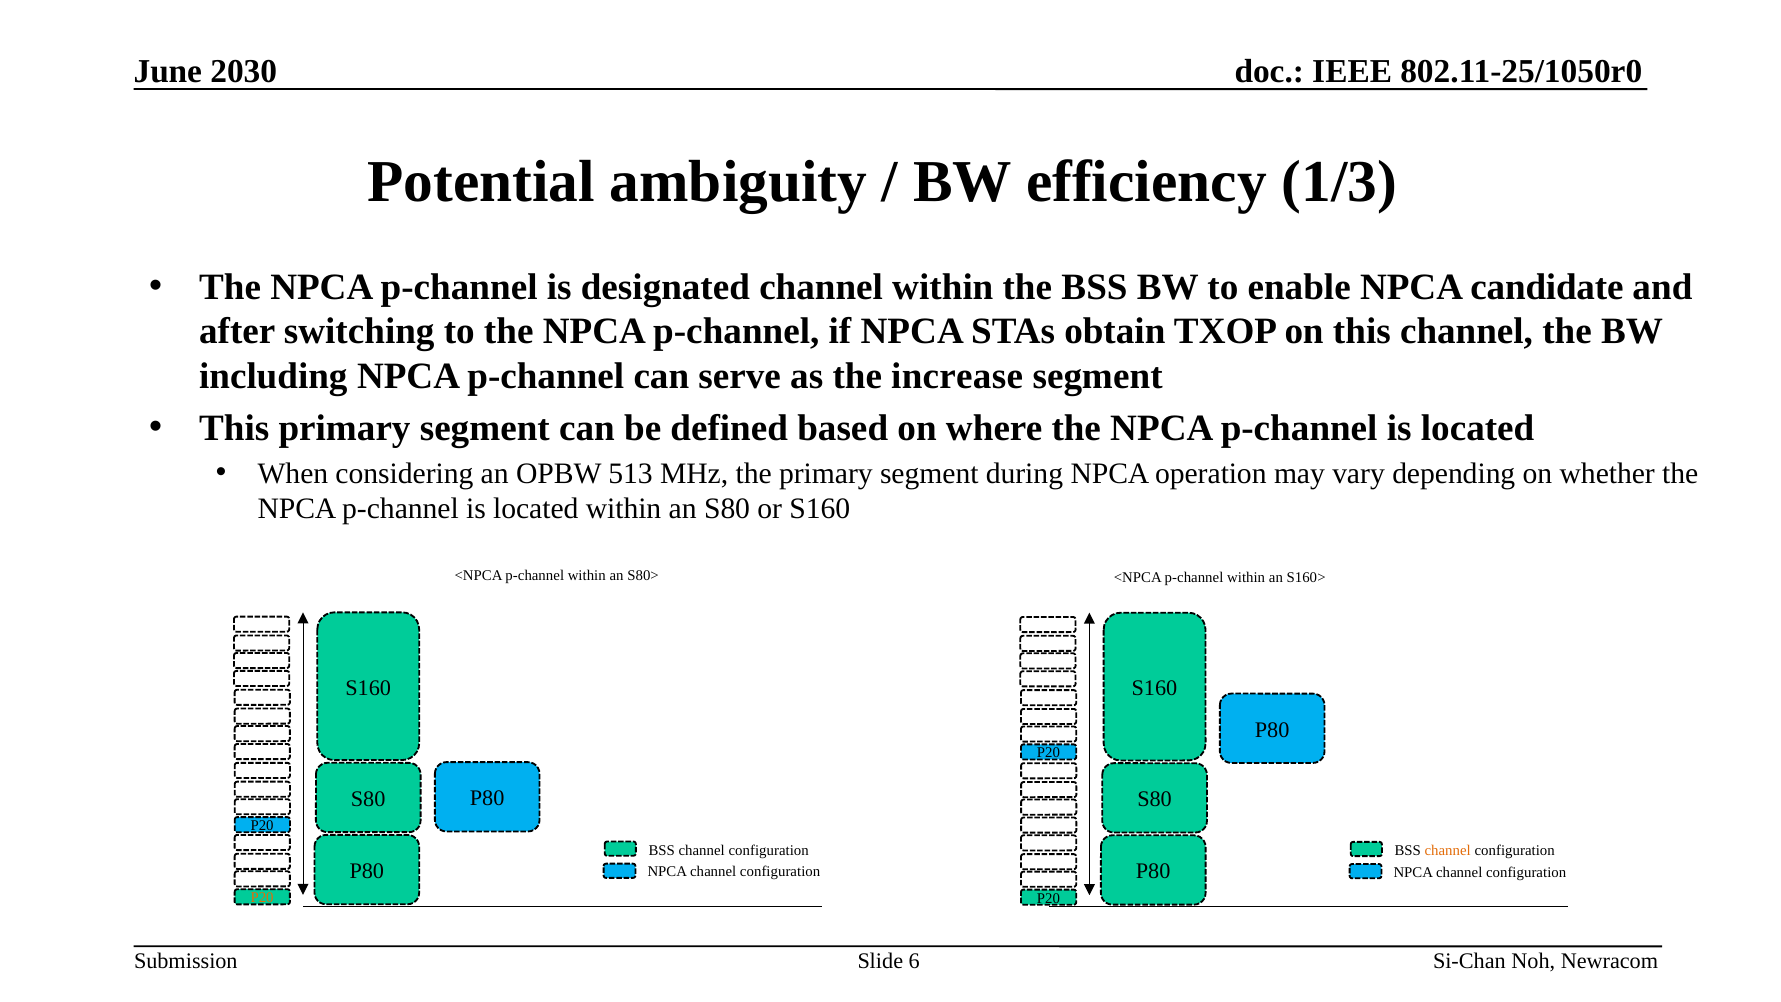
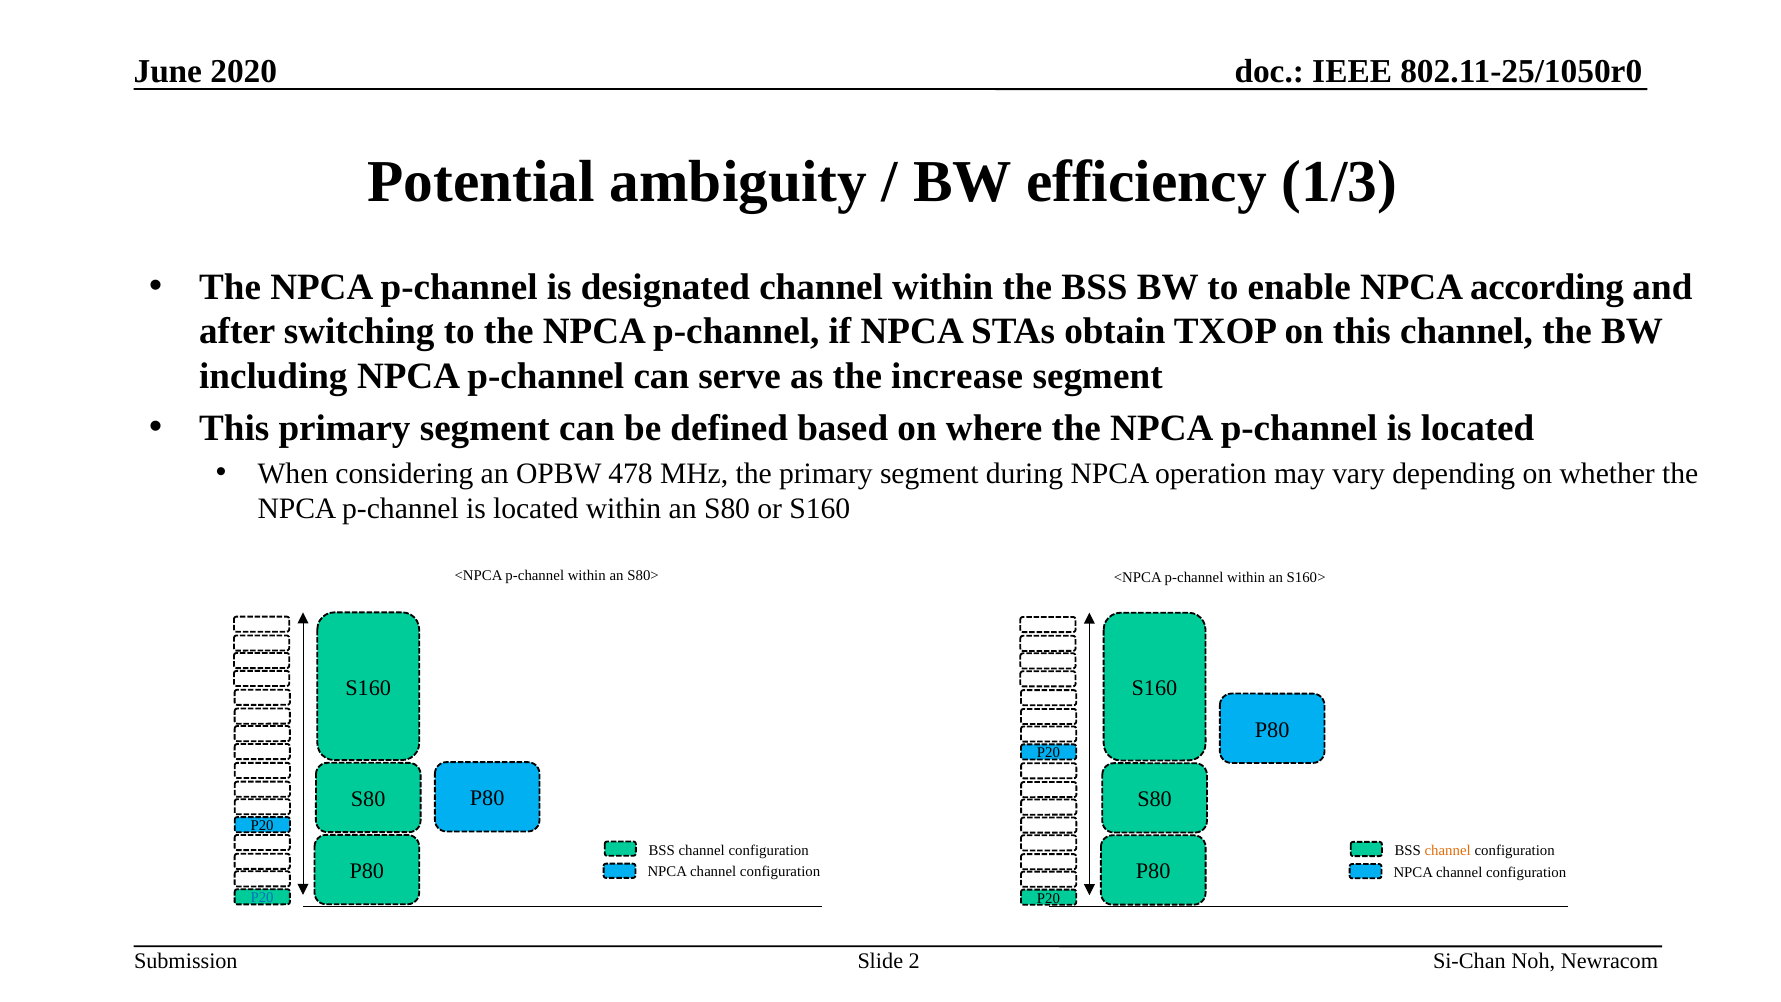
2030: 2030 -> 2020 (244, 71)
candidate: candidate -> according (1547, 287)
513: 513 -> 478 (631, 473)
P20 colour: orange -> blue (262, 898)
6: 6 -> 2 (914, 961)
